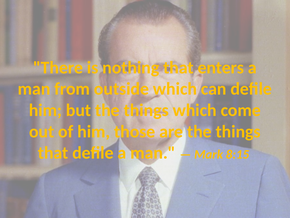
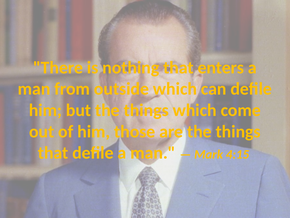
8:15: 8:15 -> 4:15 (238, 154)
